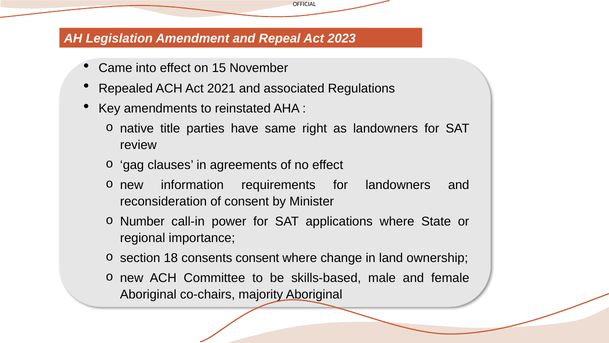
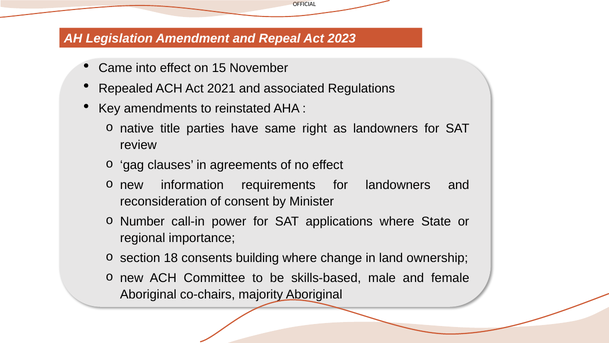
consents consent: consent -> building (257, 258)
